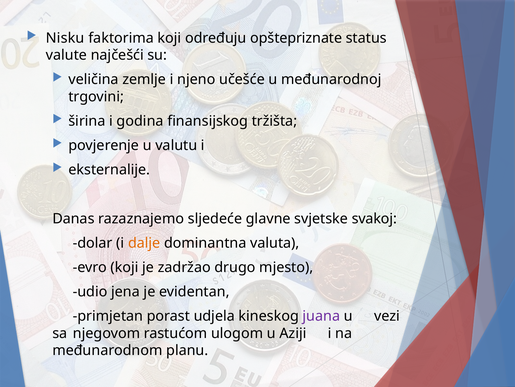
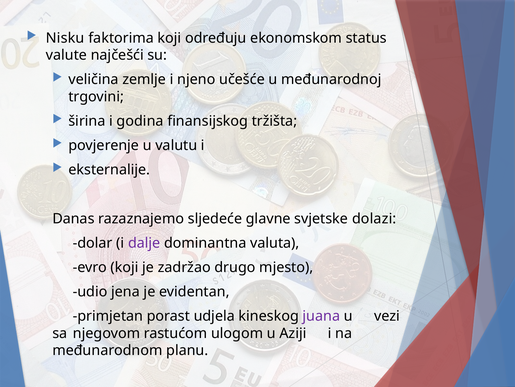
opštepriznate: opštepriznate -> ekonomskom (296, 38)
svakoj: svakoj -> dolazi (374, 218)
dalje colour: orange -> purple (144, 243)
